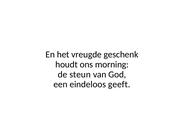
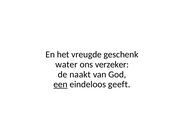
houdt: houdt -> water (66, 64)
morning: morning -> verzeker (112, 64)
steun: steun -> naakt (80, 74)
een underline: none -> present (61, 84)
